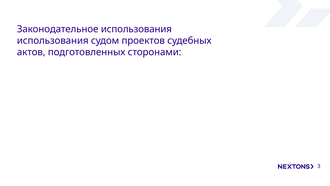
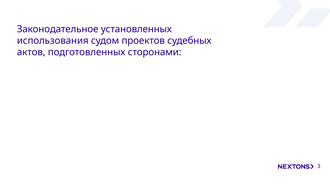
Законодательное использования: использования -> установленных (136, 29)
